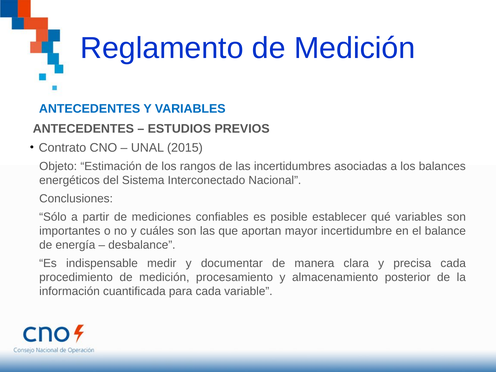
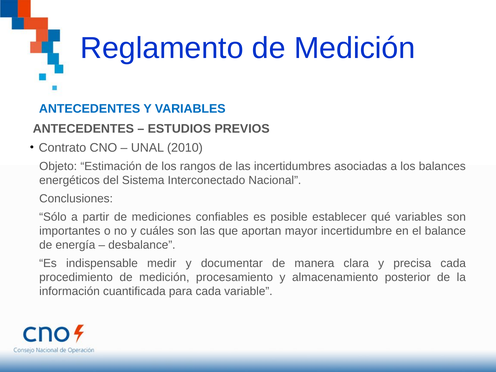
2015: 2015 -> 2010 (185, 148)
